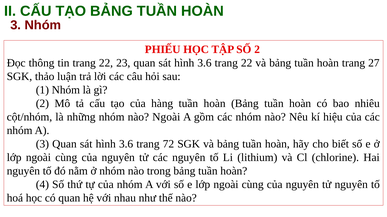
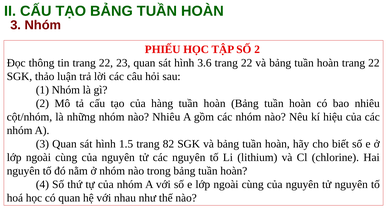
hoàn trang 27: 27 -> 22 (374, 63)
nào Ngoài: Ngoài -> Nhiêu (166, 117)
3.6: 3.6 -> 1.5 (126, 144)
72: 72 -> 82 (168, 144)
